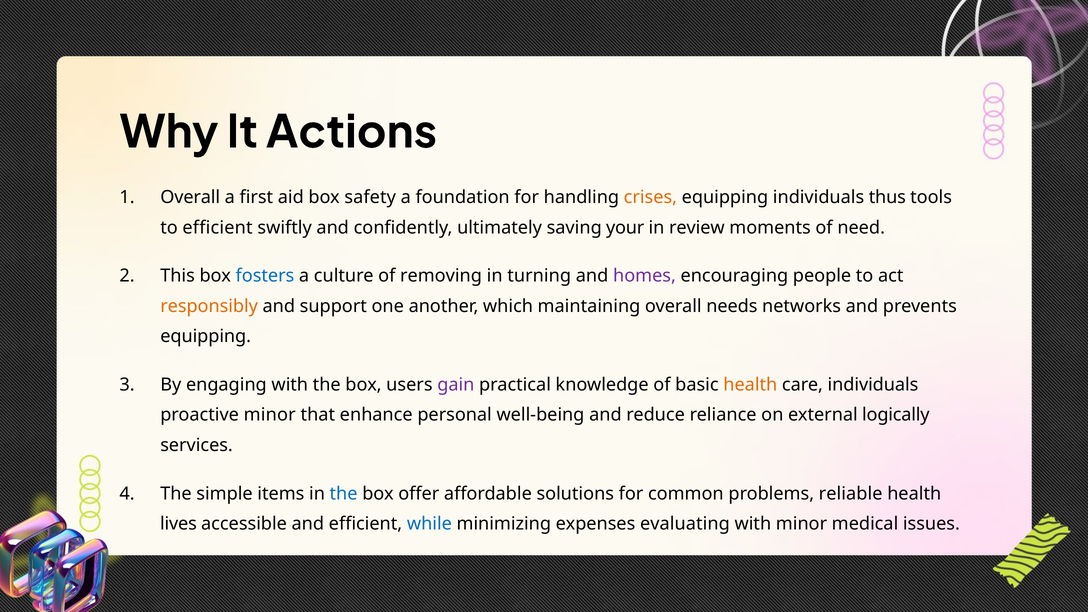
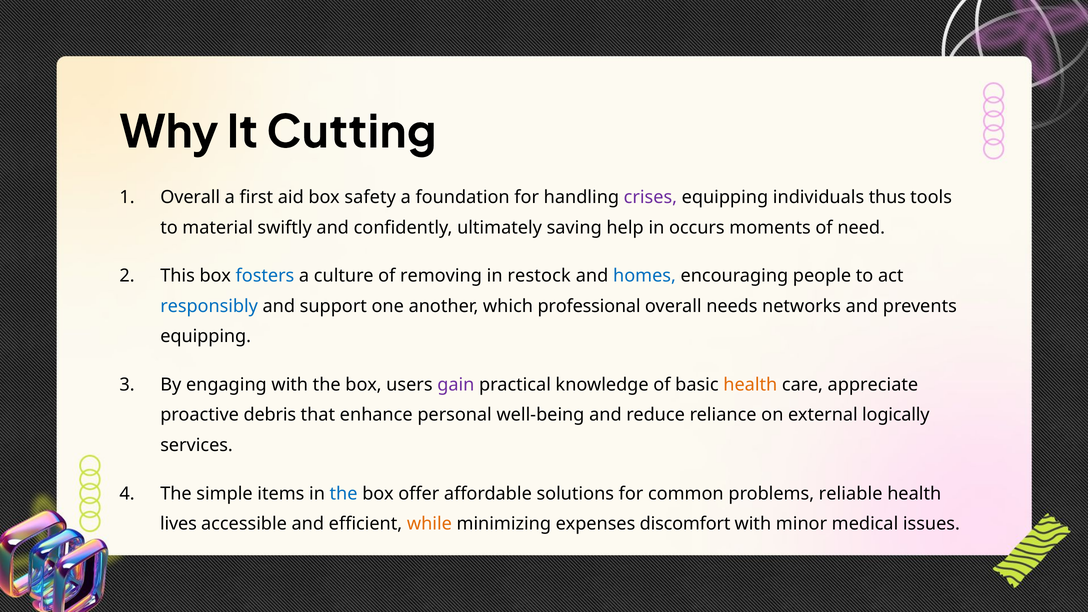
Actions: Actions -> Cutting (351, 132)
crises colour: orange -> purple (650, 197)
to efficient: efficient -> material (218, 228)
your: your -> help (625, 228)
review: review -> occurs (697, 228)
turning: turning -> restock (539, 276)
homes colour: purple -> blue (644, 276)
responsibly colour: orange -> blue (209, 306)
maintaining: maintaining -> professional (589, 306)
care individuals: individuals -> appreciate (873, 385)
proactive minor: minor -> debris (270, 415)
while colour: blue -> orange (429, 524)
evaluating: evaluating -> discomfort (685, 524)
